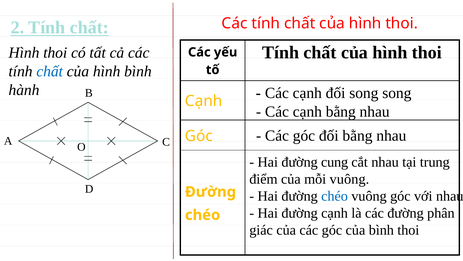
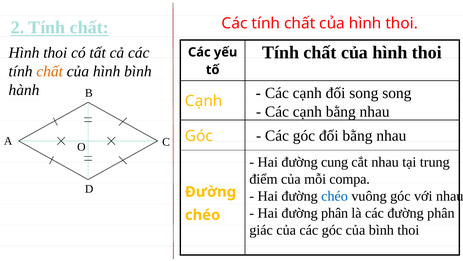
chất colour: blue -> orange (50, 71)
mỗi vuông: vuông -> compa (350, 179)
Hai đường cạnh: cạnh -> phân (335, 213)
